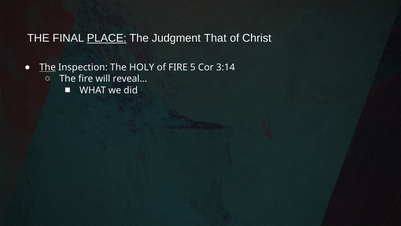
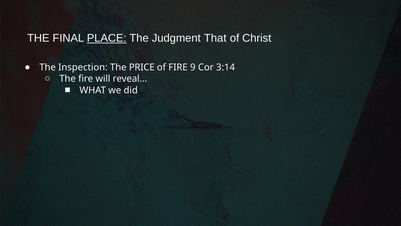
The underline: present -> none (48, 67)
HOLY: HOLY -> PRICE (142, 67)
5: 5 -> 9 (193, 67)
